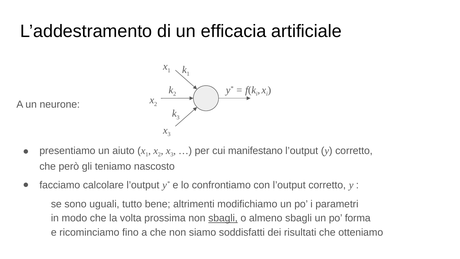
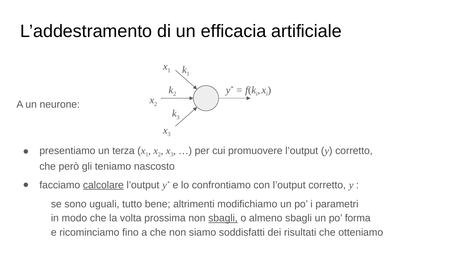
aiuto: aiuto -> terza (124, 151)
manifestano: manifestano -> promuovere (255, 151)
calcolare underline: none -> present (103, 185)
